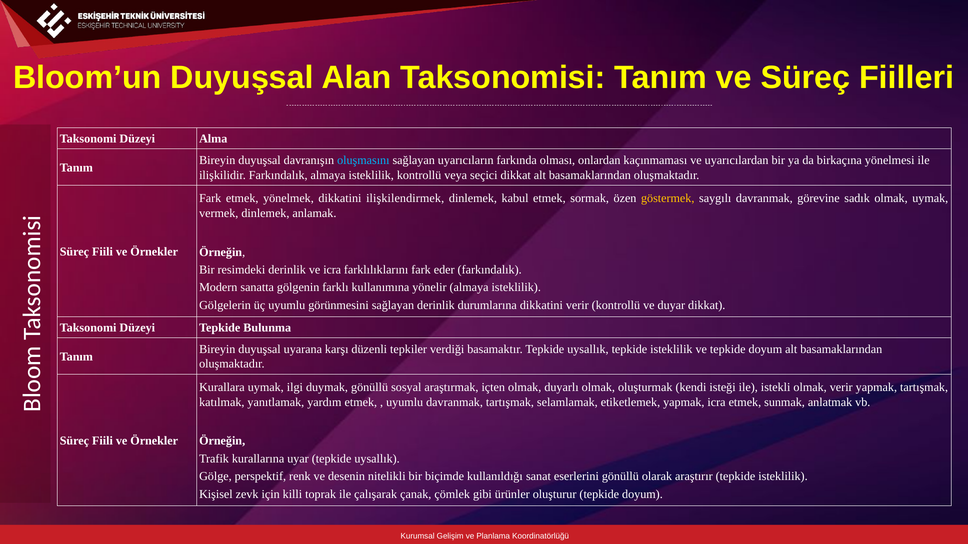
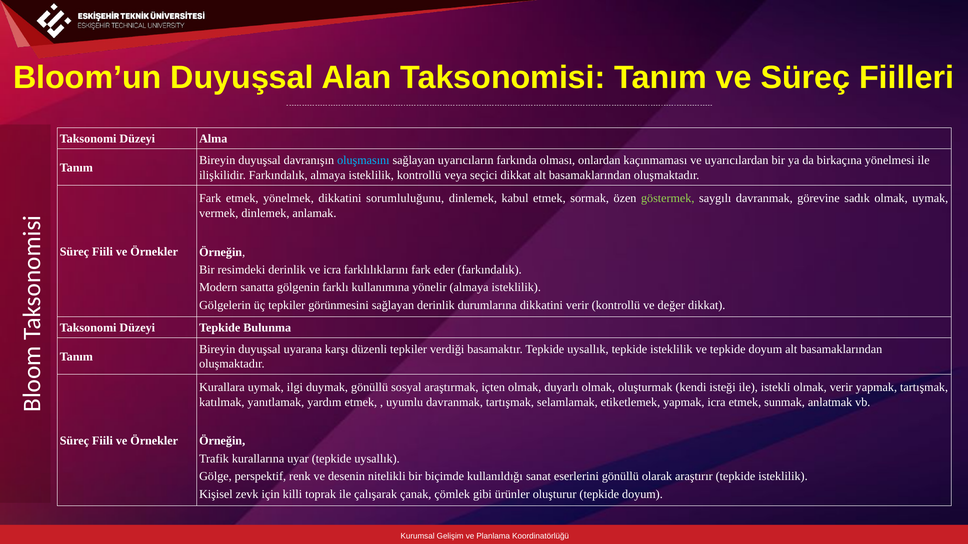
ilişkilendirmek: ilişkilendirmek -> sorumluluğunu (405, 199)
göstermek colour: yellow -> light green (668, 199)
üç uyumlu: uyumlu -> tepkiler (287, 305)
duyar: duyar -> değer (671, 305)
